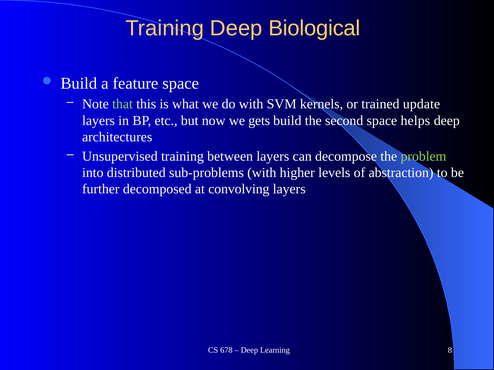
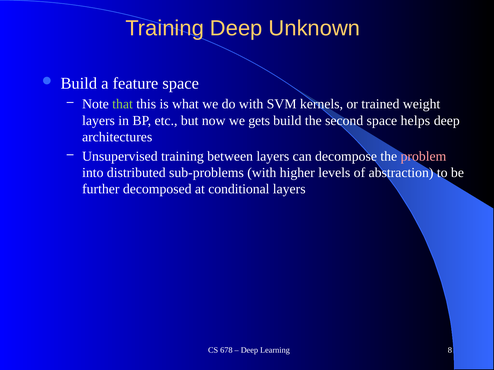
Biological: Biological -> Unknown (314, 28)
update: update -> weight (422, 104)
problem colour: light green -> pink (423, 156)
convolving: convolving -> conditional (239, 189)
